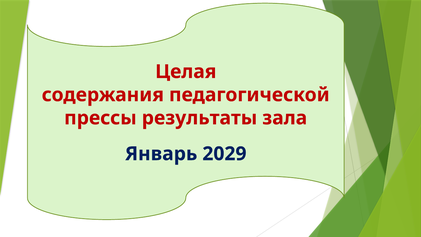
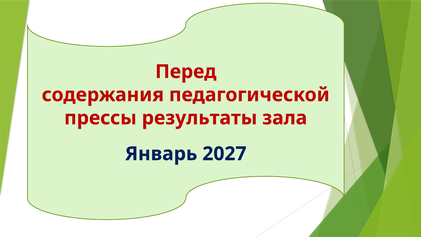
Целая: Целая -> Перед (186, 72)
2029: 2029 -> 2027 (224, 154)
